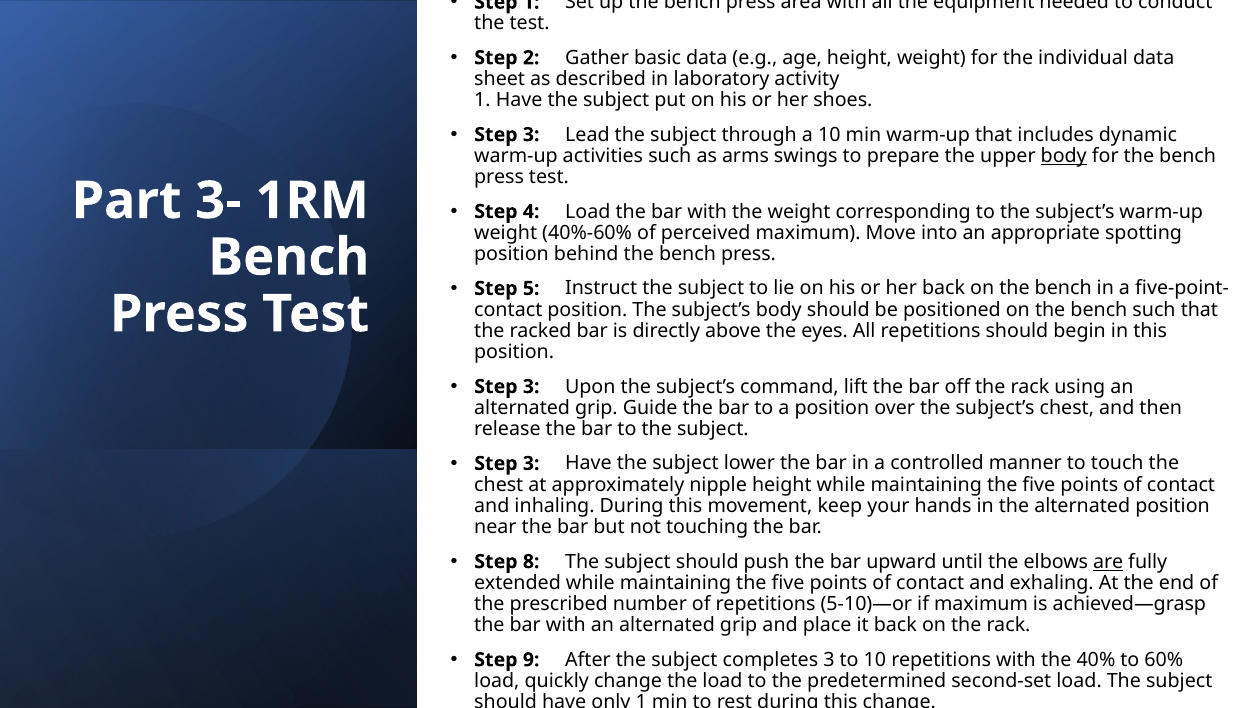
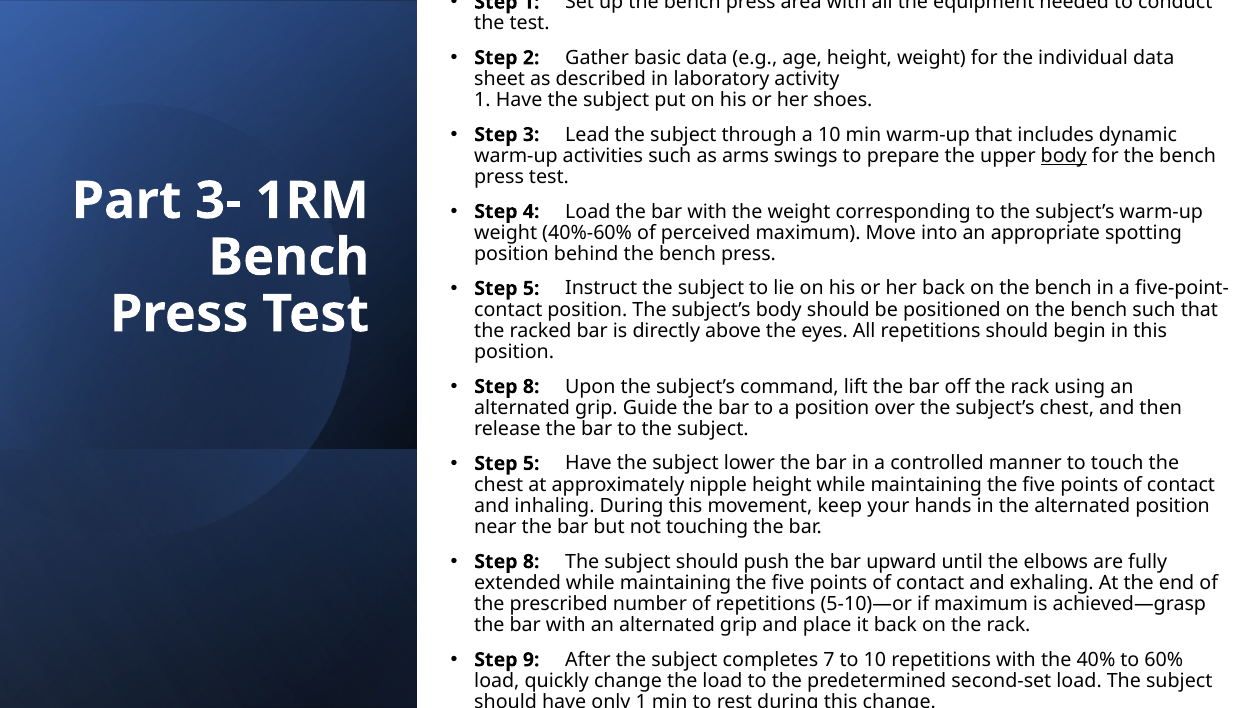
3: 3 -> 8 (531, 387)
3: 3 -> 5 (531, 464)
are underline: present -> none (1108, 562)
completes 3: 3 -> 7 (829, 660)
